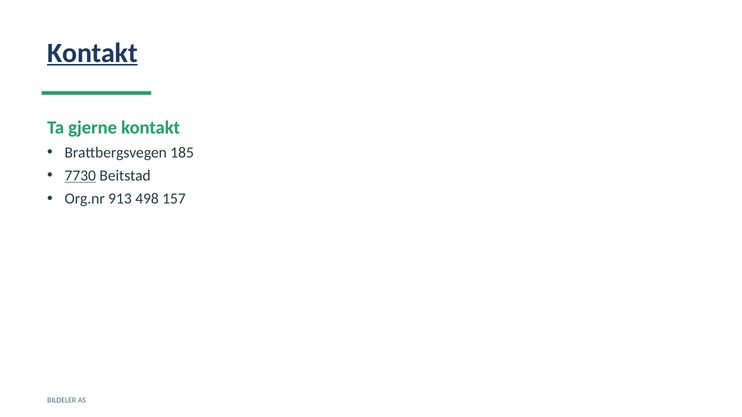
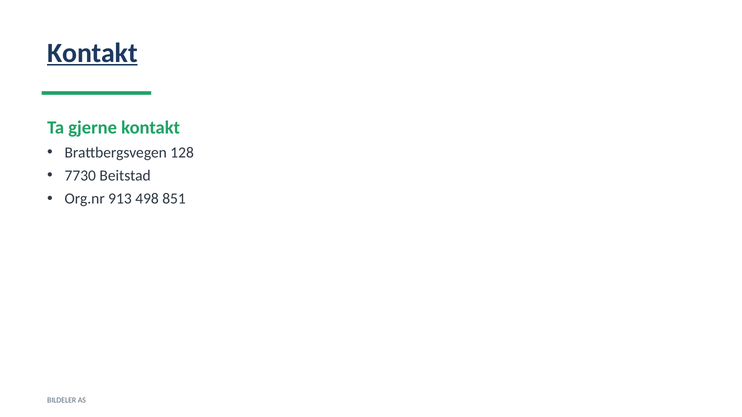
185: 185 -> 128 (182, 153)
7730 underline: present -> none (80, 176)
157: 157 -> 851 (174, 199)
